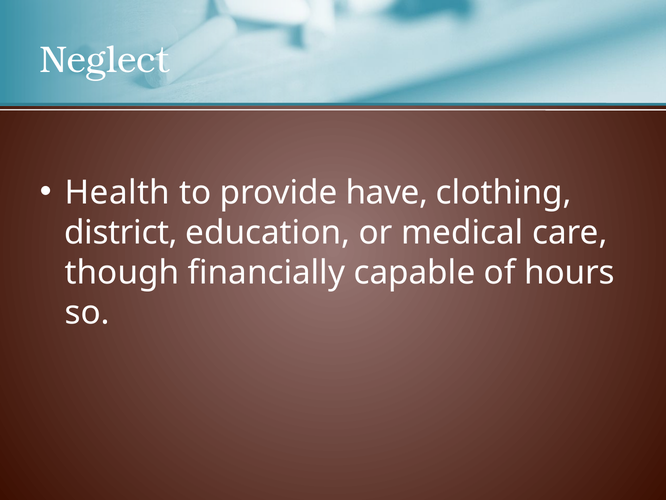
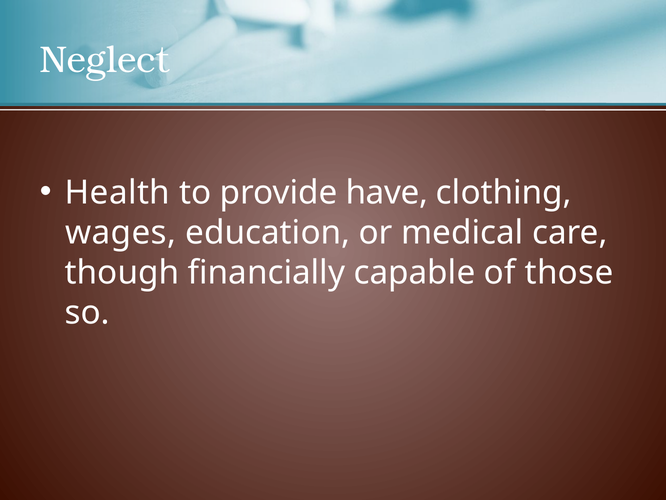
district: district -> wages (121, 232)
hours: hours -> those (569, 272)
